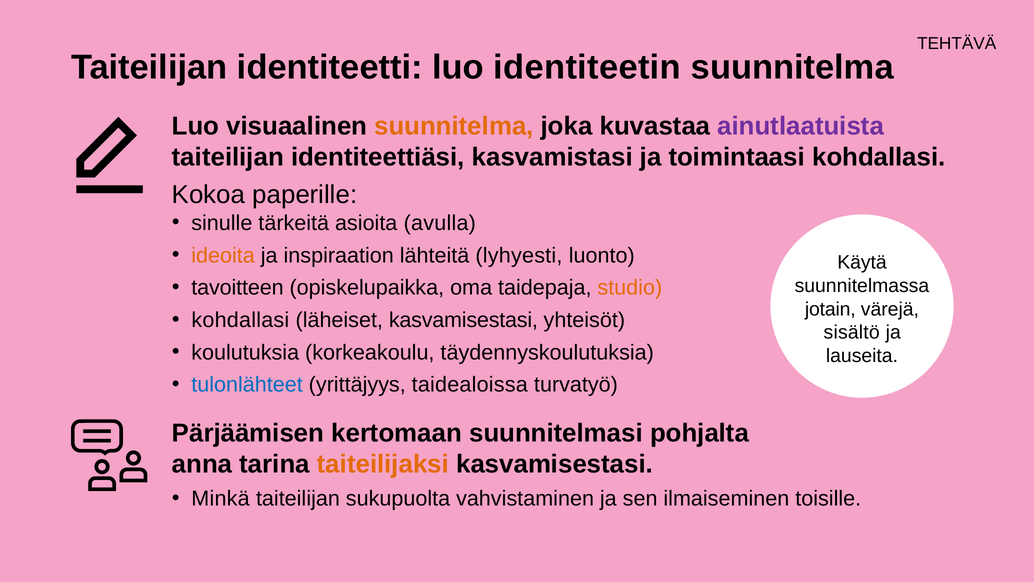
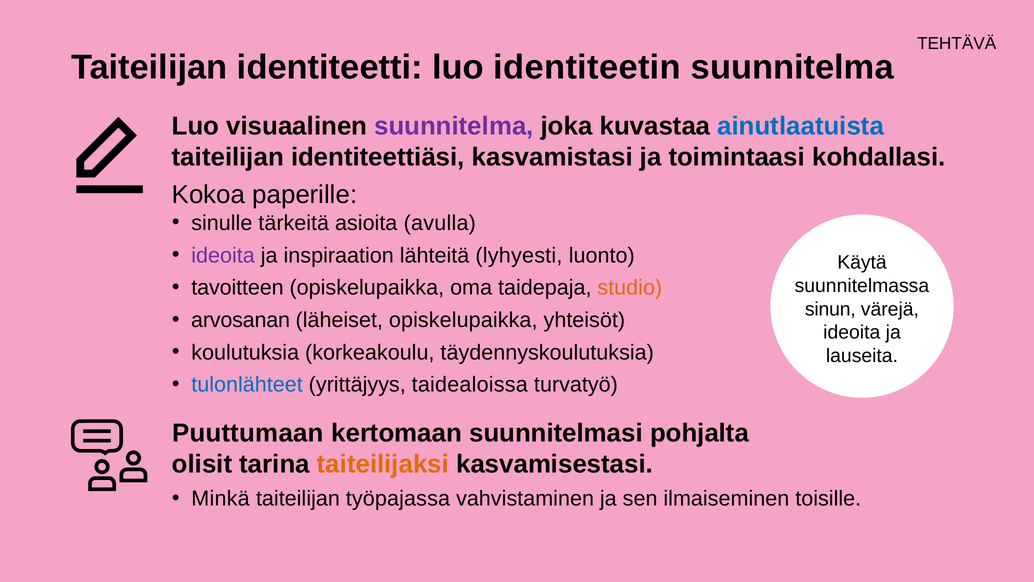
suunnitelma colour: orange -> purple (454, 126)
ainutlaatuista colour: purple -> blue (801, 126)
ideoita colour: orange -> purple (223, 255)
jotain: jotain -> sinun (830, 309)
kohdallasi: kohdallasi -> arvosanan (241, 320)
läheiset kasvamisestasi: kasvamisestasi -> opiskelupaikka (463, 320)
sisältö: sisältö -> ideoita (852, 332)
Pärjäämisen: Pärjäämisen -> Puuttumaan (248, 433)
anna: anna -> olisit (202, 464)
sukupuolta: sukupuolta -> työpajassa (398, 498)
